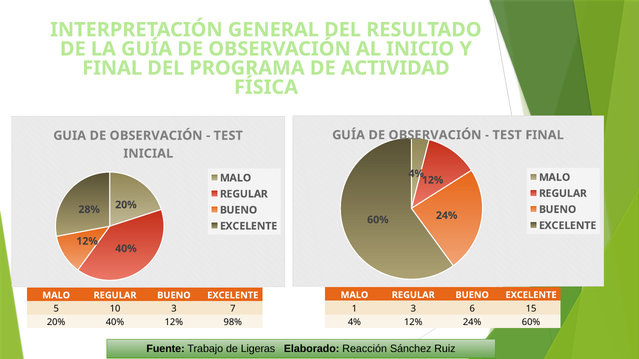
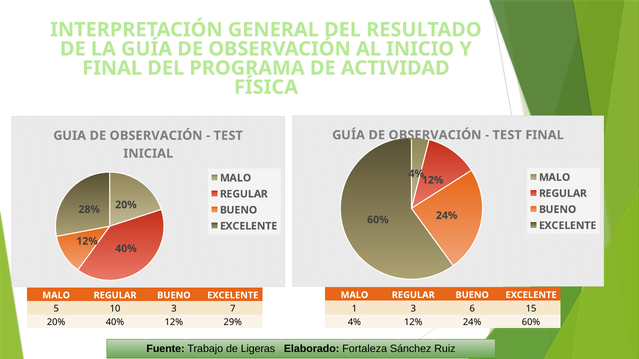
98%: 98% -> 29% (233, 323)
Reacción: Reacción -> Fortaleza (365, 349)
